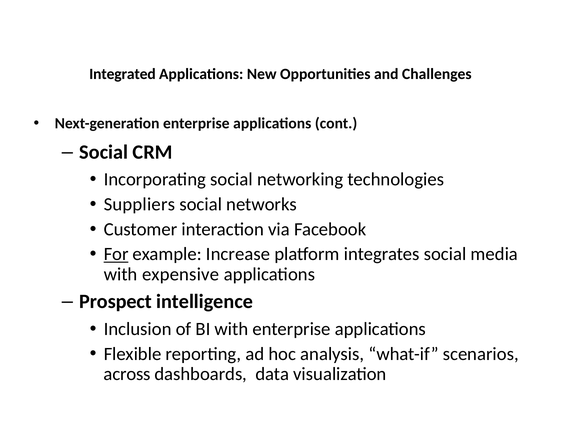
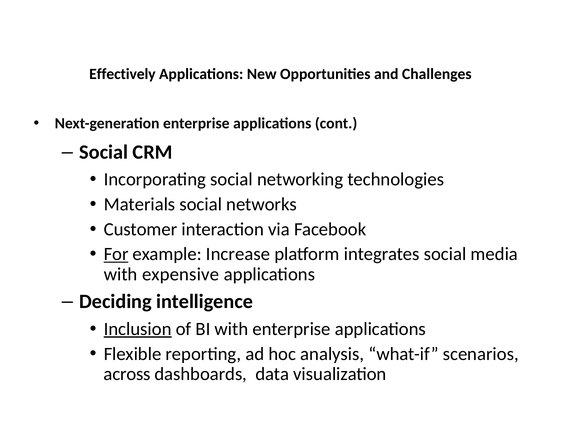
Integrated: Integrated -> Effectively (122, 74)
Suppliers: Suppliers -> Materials (140, 204)
Prospect: Prospect -> Deciding (116, 301)
Inclusion underline: none -> present (138, 329)
